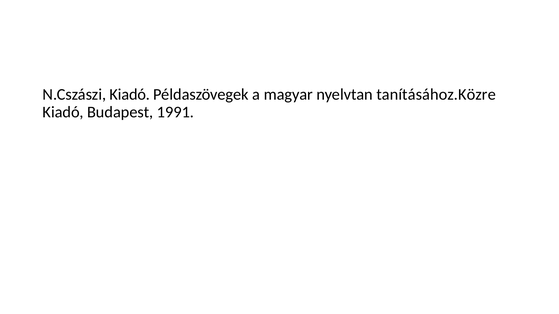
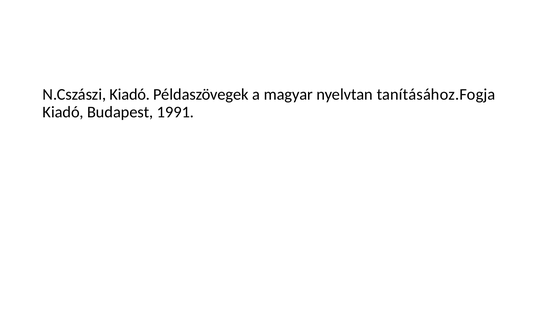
tanításához.Közre: tanításához.Közre -> tanításához.Fogja (436, 95)
